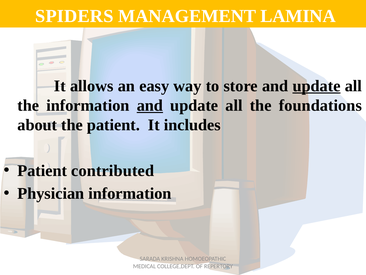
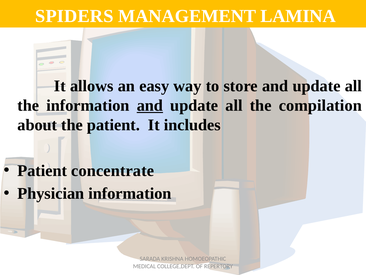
update underline: present -> none (317, 86)
foundations: foundations -> compilation (320, 105)
contributed: contributed -> concentrate (113, 170)
